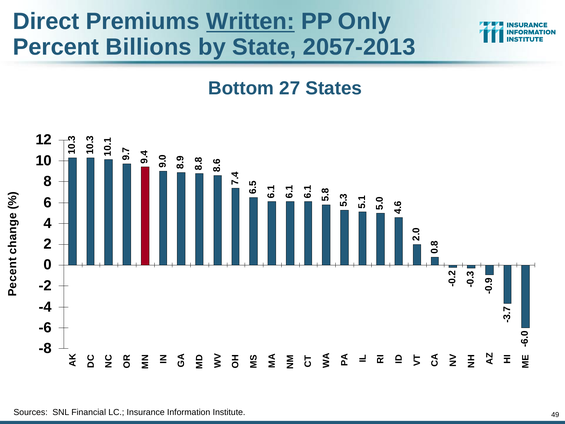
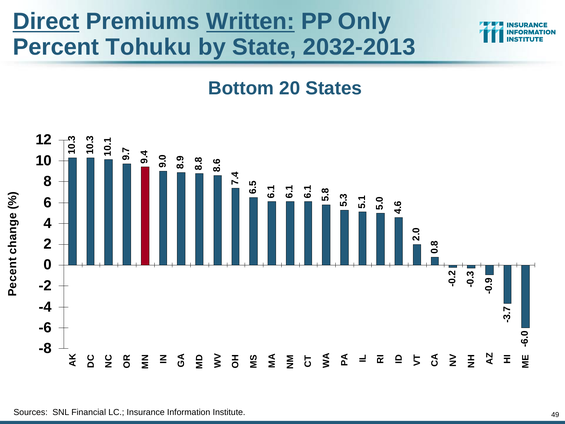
Direct underline: none -> present (46, 22)
Billions: Billions -> Tohuku (149, 47)
2057-2013: 2057-2013 -> 2032-2013 (359, 47)
27: 27 -> 20 (290, 88)
